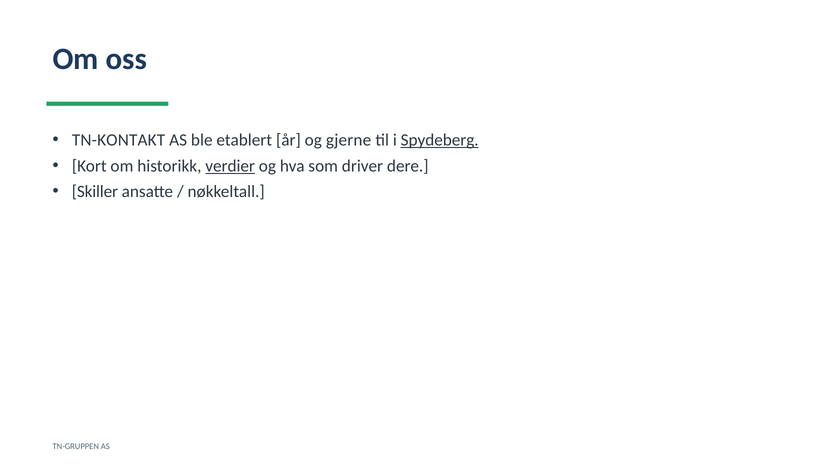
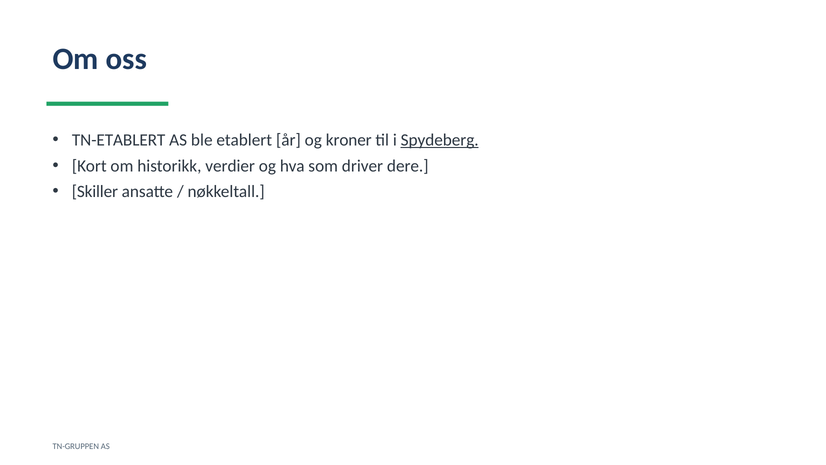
TN-KONTAKT: TN-KONTAKT -> TN-ETABLERT (119, 140)
gjerne: gjerne -> kroner (349, 140)
verdier underline: present -> none (230, 166)
